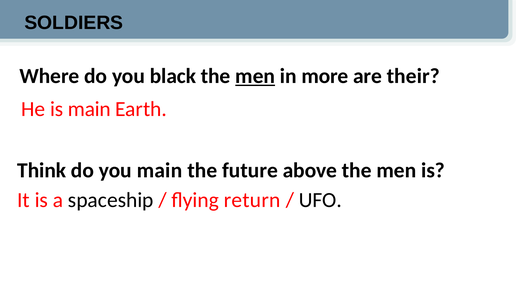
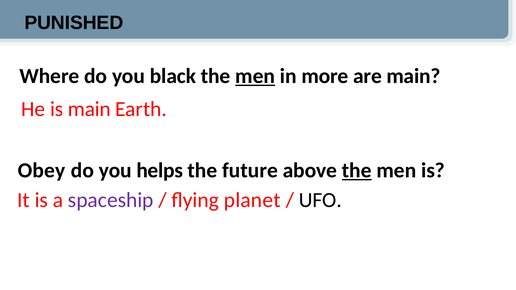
SOLDIERS: SOLDIERS -> PUNISHED (74, 23)
are their: their -> main (413, 76)
Think: Think -> Obey (42, 170)
you main: main -> helps (160, 170)
the underline: none -> present (357, 170)
spaceship colour: black -> purple (111, 200)
return: return -> planet (252, 200)
